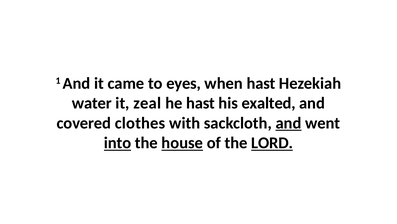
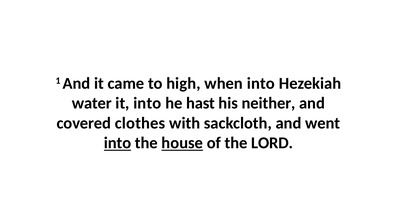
eyes: eyes -> high (183, 83)
when hast: hast -> into (261, 83)
it zeal: zeal -> into (147, 103)
exalted: exalted -> neither (269, 103)
and underline: present -> none (289, 123)
LORD underline: present -> none (272, 143)
